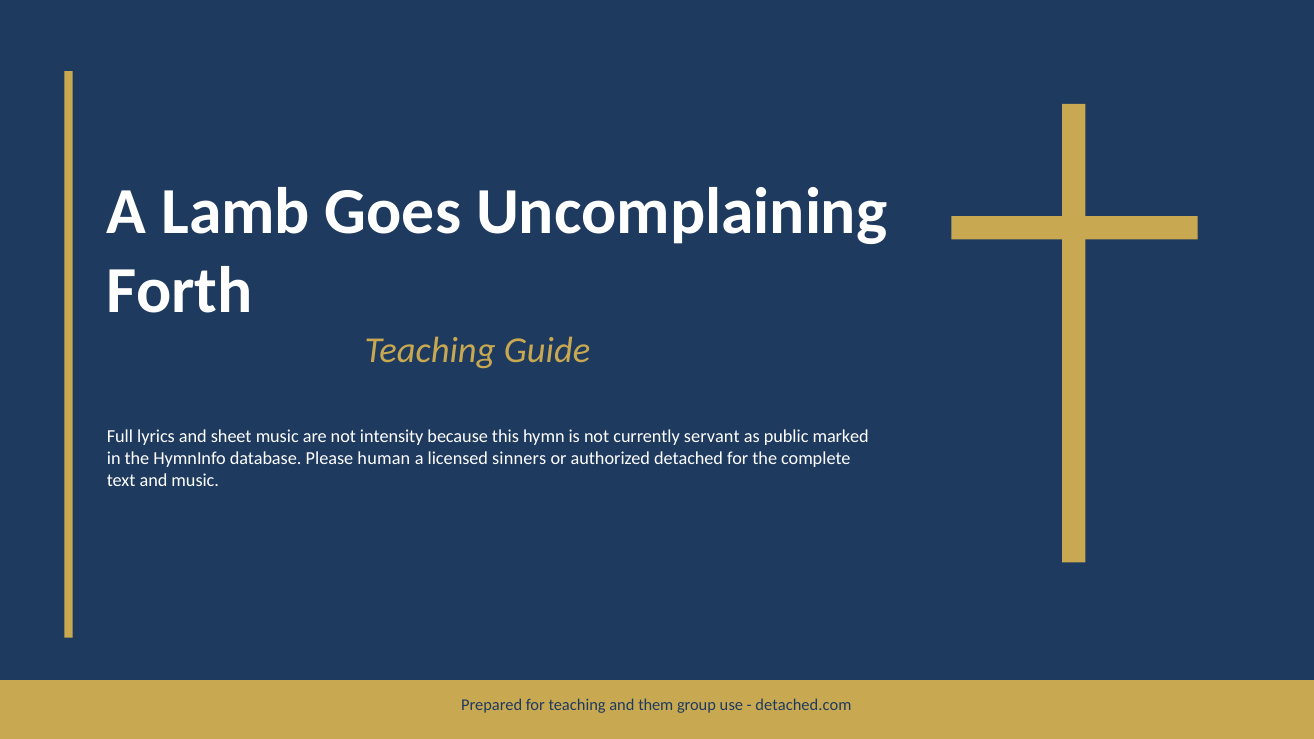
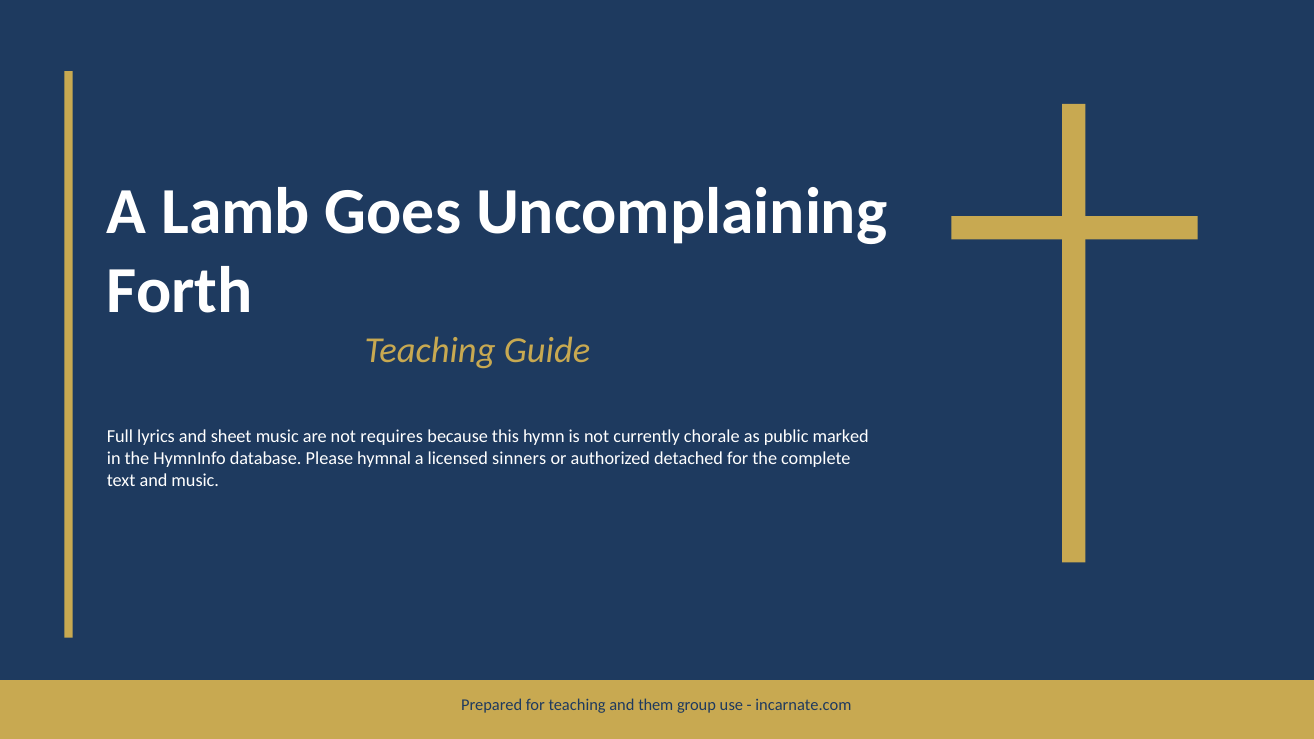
intensity: intensity -> requires (392, 436)
servant: servant -> chorale (712, 436)
human: human -> hymnal (384, 458)
detached.com: detached.com -> incarnate.com (803, 705)
